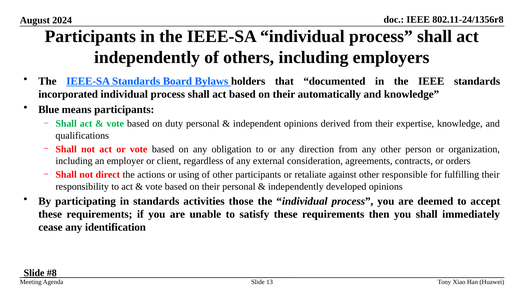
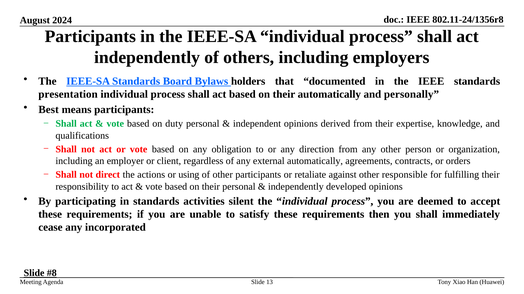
incorporated: incorporated -> presentation (68, 94)
and knowledge: knowledge -> personally (411, 94)
Blue: Blue -> Best (49, 110)
external consideration: consideration -> automatically (315, 161)
those: those -> silent (241, 202)
identification: identification -> incorporated (115, 228)
